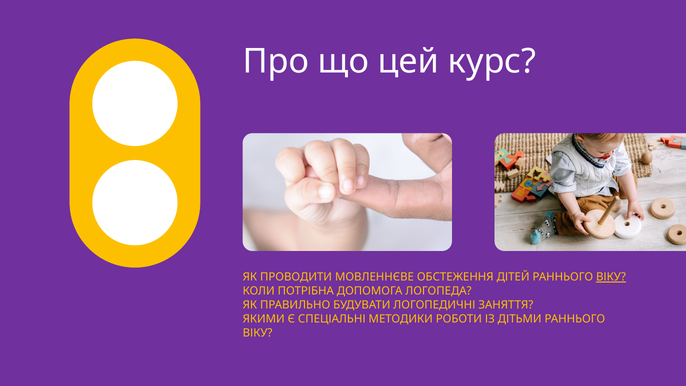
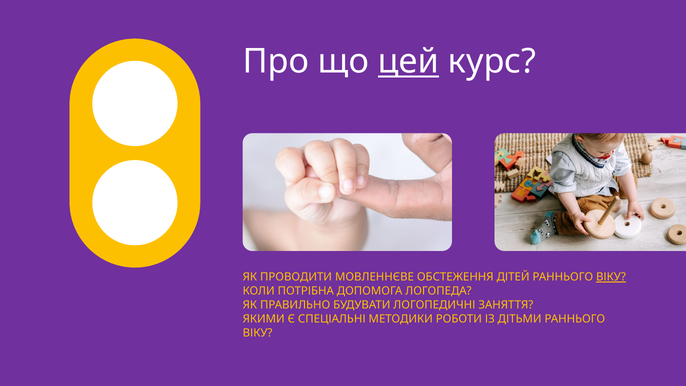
цей underline: none -> present (408, 62)
